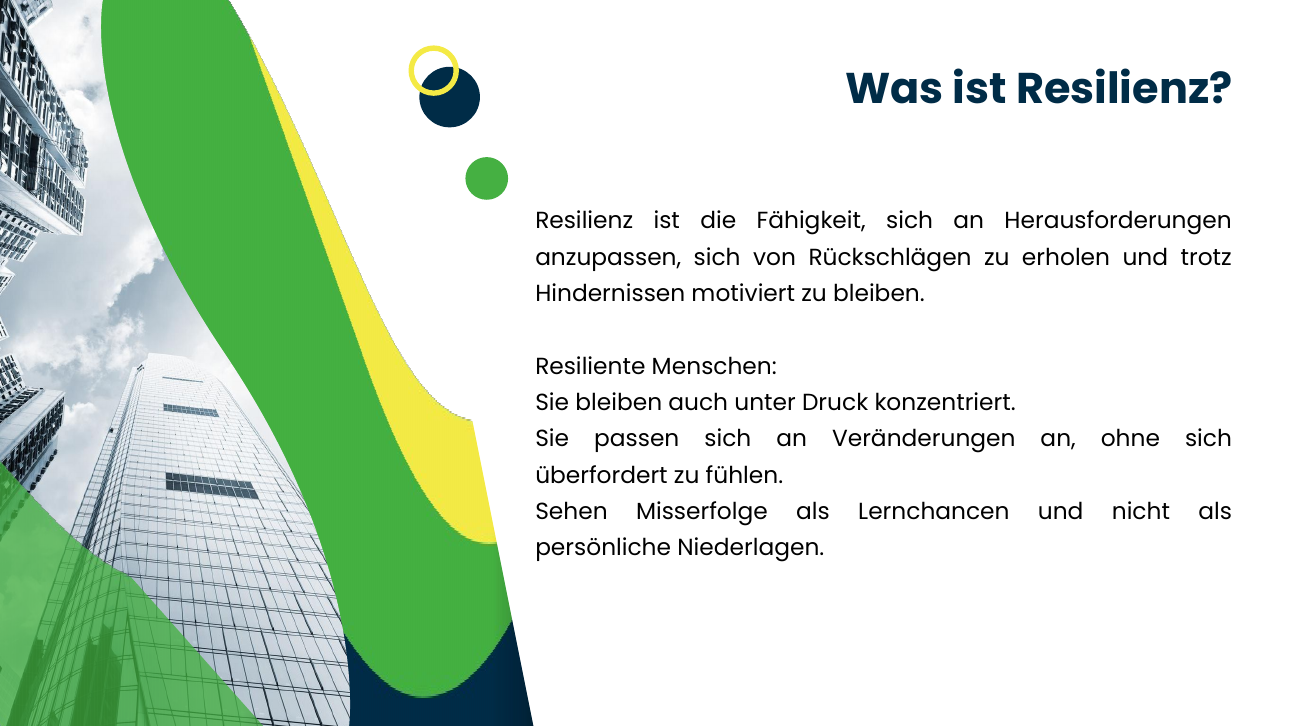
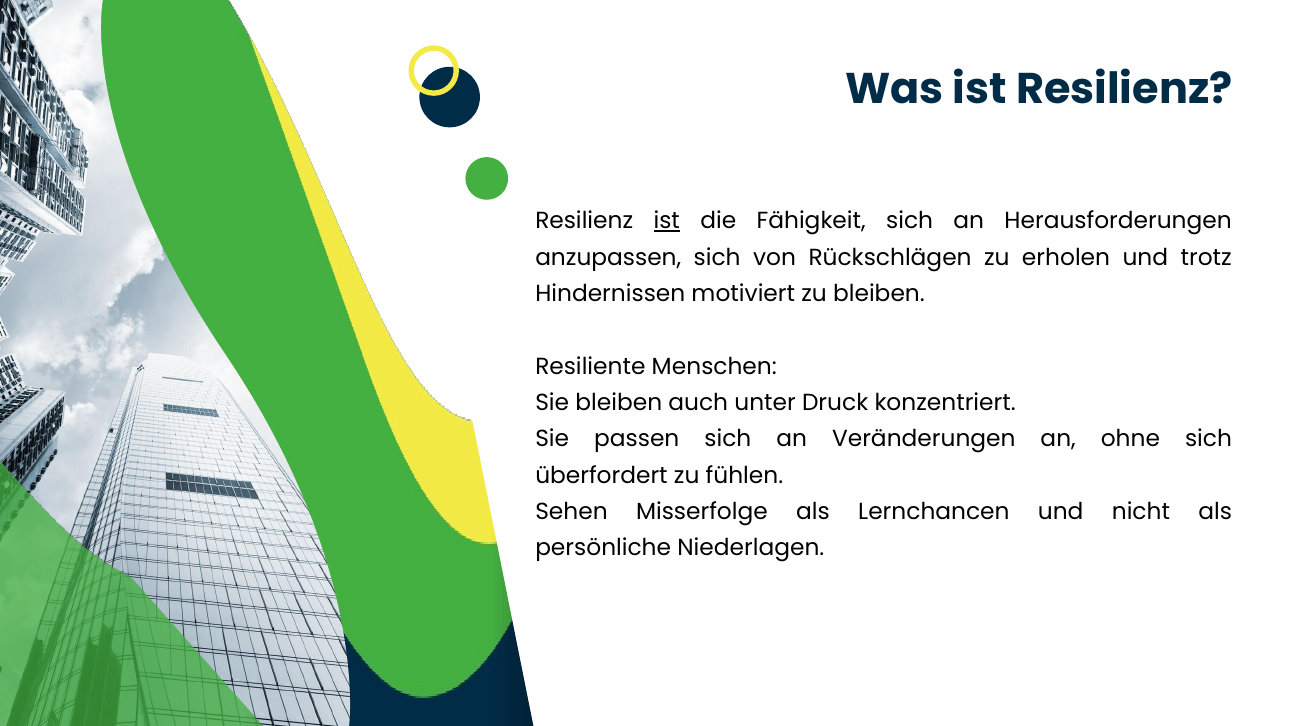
ist underline: none -> present (667, 221)
